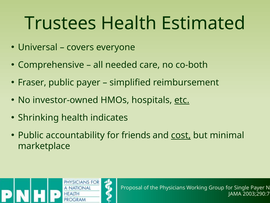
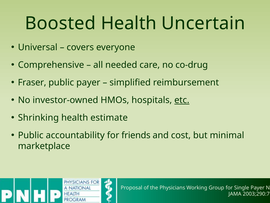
Trustees: Trustees -> Boosted (60, 23)
Estimated: Estimated -> Uncertain (203, 23)
co-both: co-both -> co-drug (192, 65)
indicates: indicates -> estimate (109, 117)
cost underline: present -> none (181, 135)
